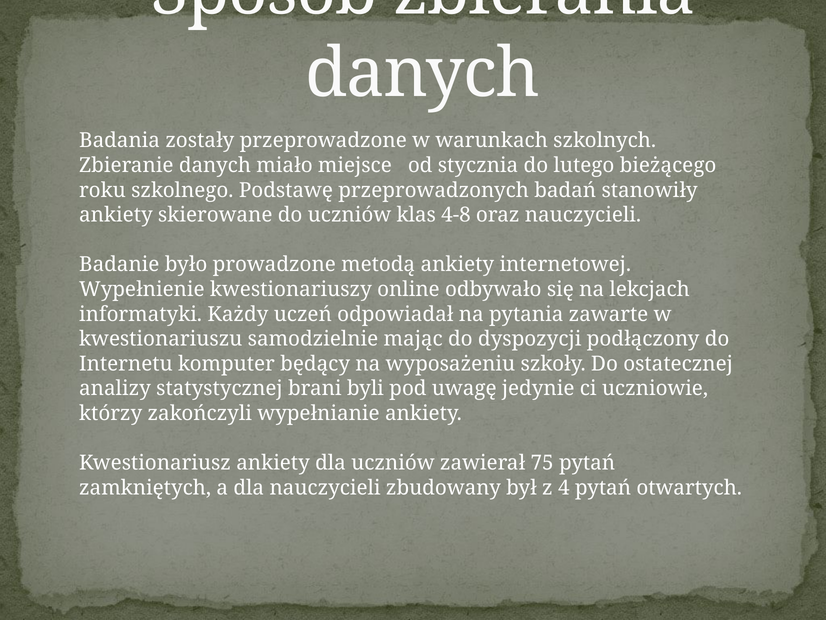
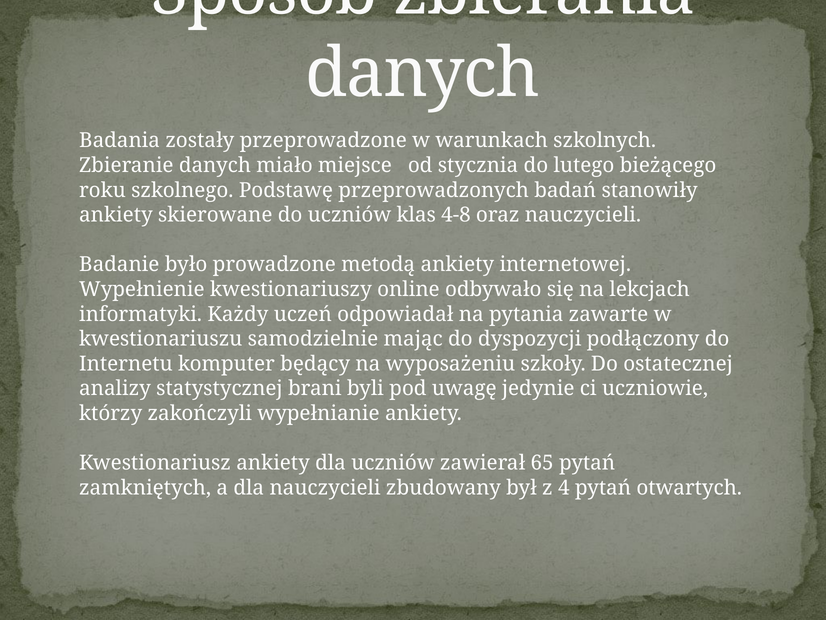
75: 75 -> 65 (542, 463)
